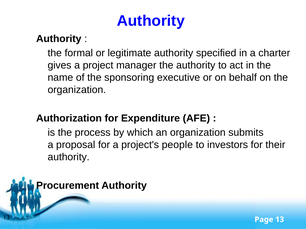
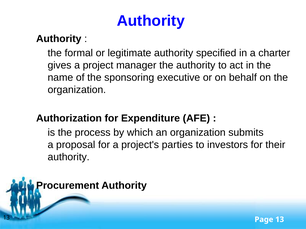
people: people -> parties (177, 145)
